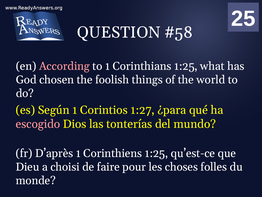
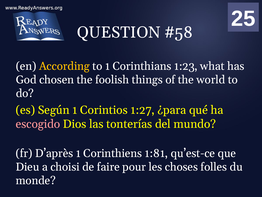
According colour: pink -> yellow (64, 66)
Corinthians 1:25: 1:25 -> 1:23 (186, 66)
Corinthiens 1:25: 1:25 -> 1:81 (156, 153)
